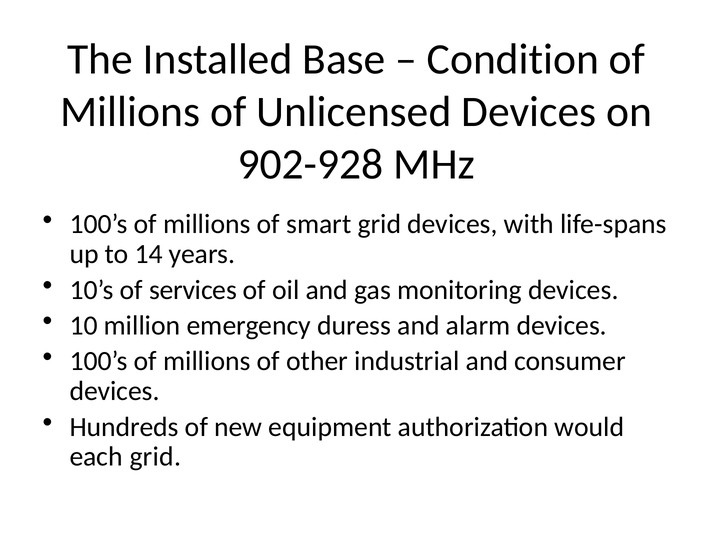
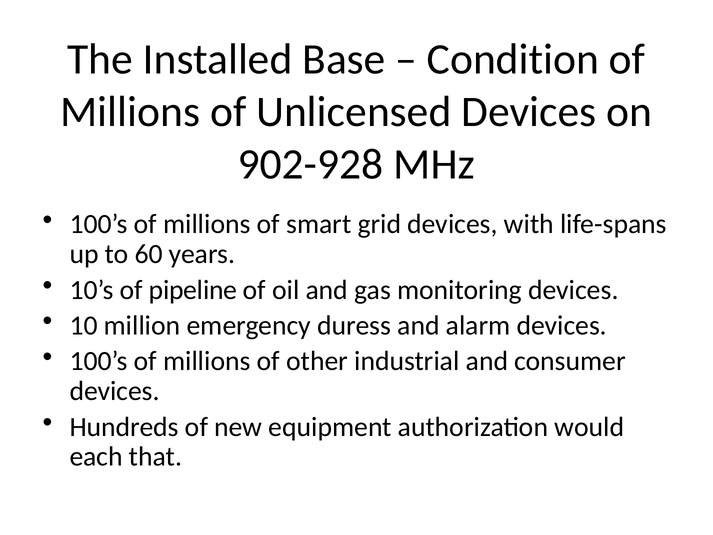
14: 14 -> 60 (149, 254)
services: services -> pipeline (193, 290)
each grid: grid -> that (156, 457)
